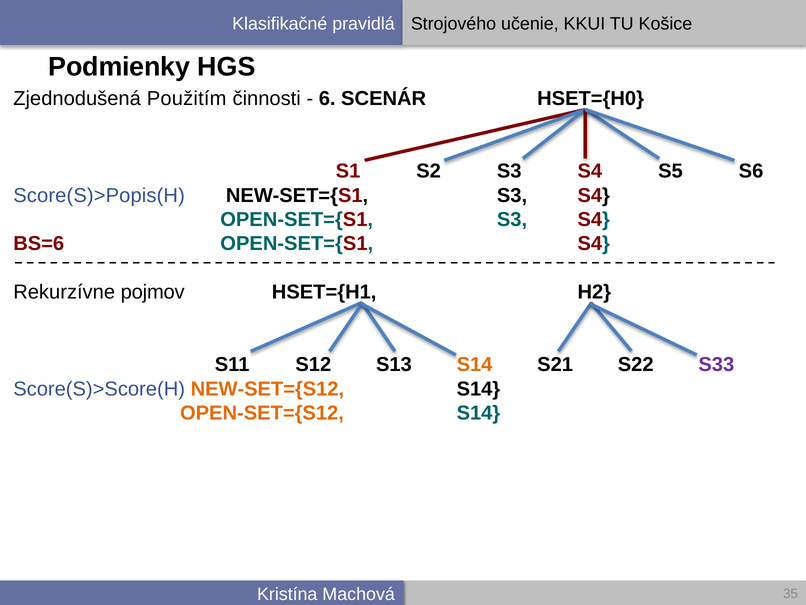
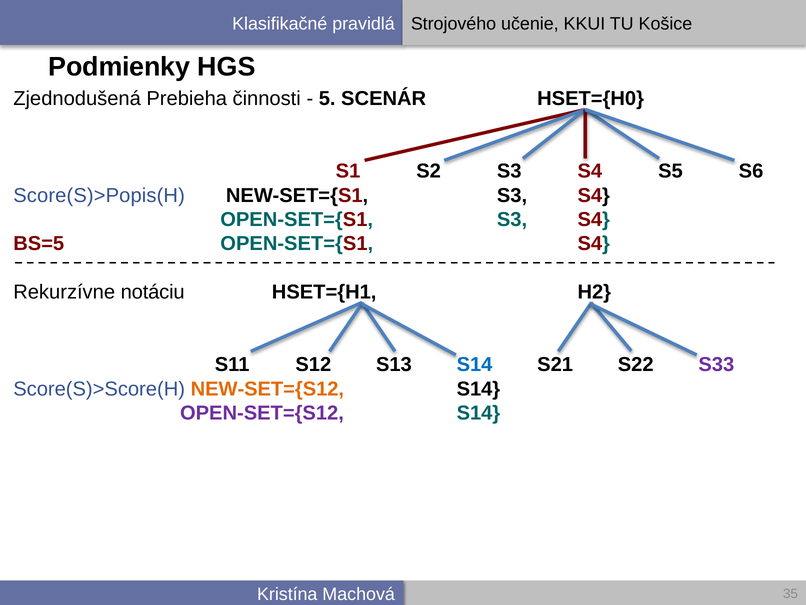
Použitím: Použitím -> Prebieha (187, 98)
6: 6 -> 5 (327, 98)
BS=6: BS=6 -> BS=5 (39, 244)
pojmov: pojmov -> notáciu (153, 292)
S14 colour: orange -> blue (475, 364)
OPEN-SET={S12 colour: orange -> purple (262, 413)
